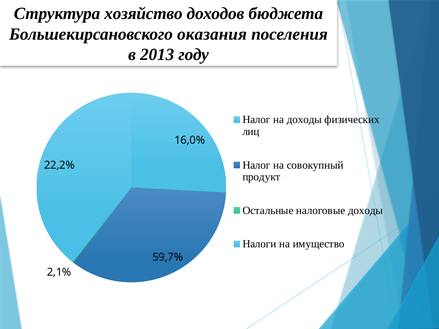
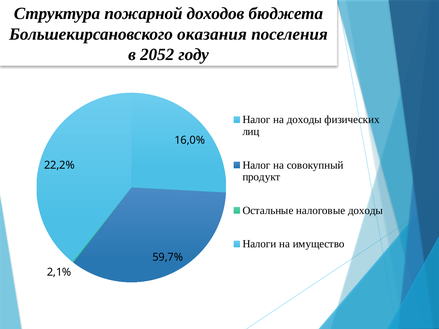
хозяйство: хозяйство -> пожарной (143, 14)
2013: 2013 -> 2052 (157, 55)
